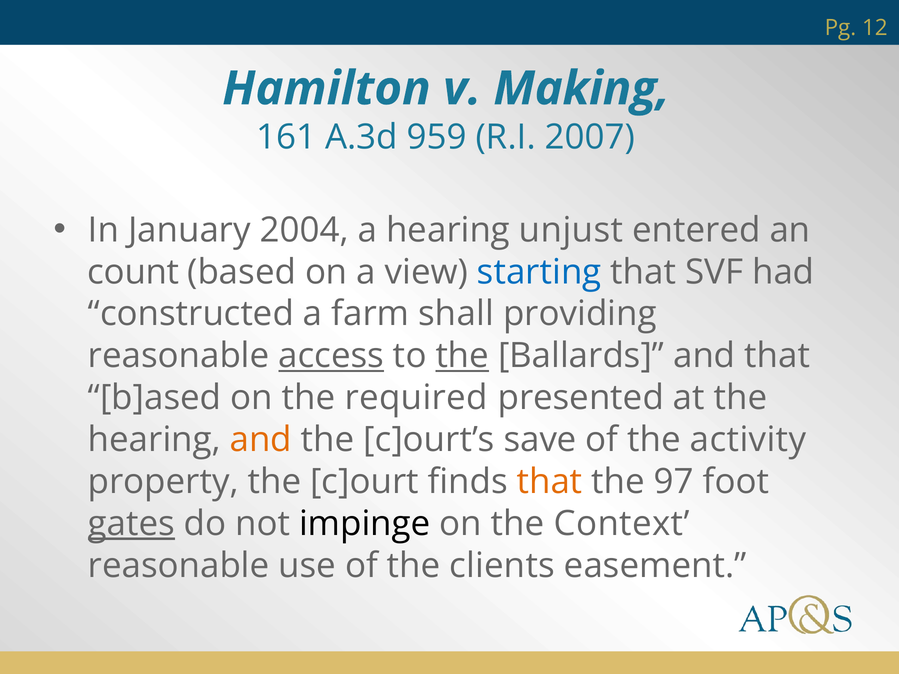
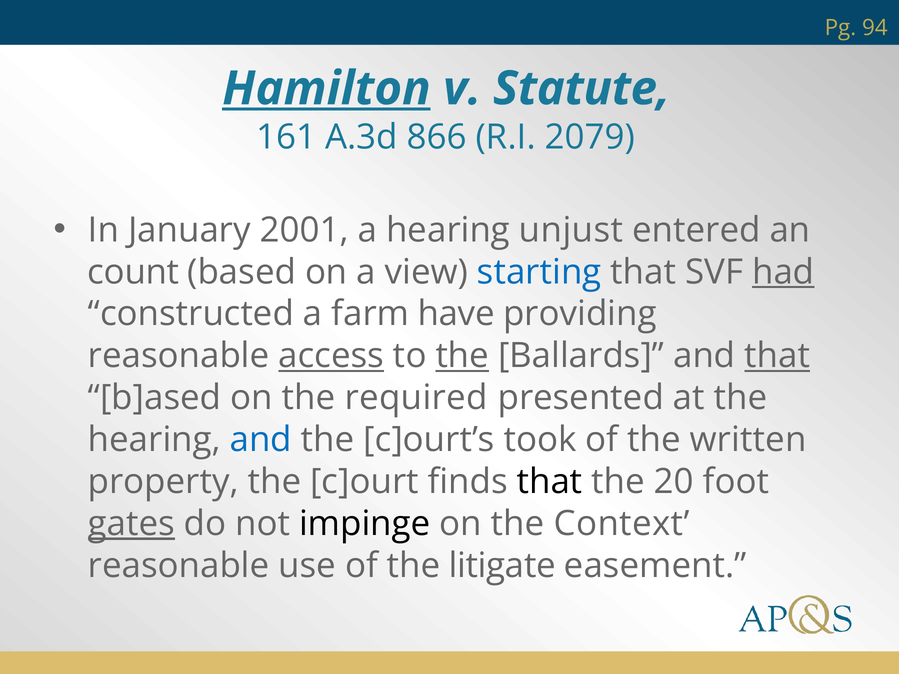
12: 12 -> 94 (875, 28)
Hamilton underline: none -> present (326, 89)
Making: Making -> Statute (582, 89)
959: 959 -> 866 (437, 137)
2007: 2007 -> 2079 (590, 137)
2004: 2004 -> 2001 (304, 230)
had underline: none -> present (783, 272)
shall: shall -> have (456, 314)
that underline: none -> present (777, 356)
and colour: orange -> blue (261, 440)
save: save -> took (540, 440)
activity: activity -> written (748, 440)
that colour: orange -> black (550, 482)
97: 97 -> 20 (674, 482)
clients: clients -> litigate (502, 566)
